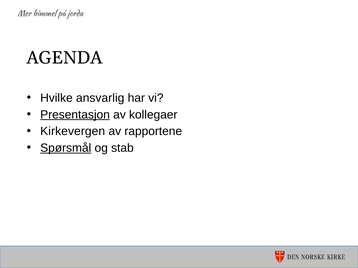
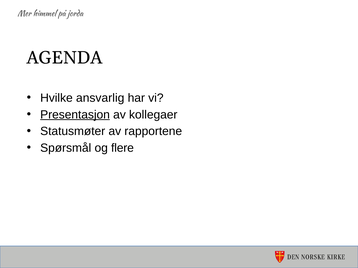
Kirkevergen: Kirkevergen -> Statusmøter (73, 131)
Spørsmål underline: present -> none (66, 148)
stab: stab -> flere (122, 148)
